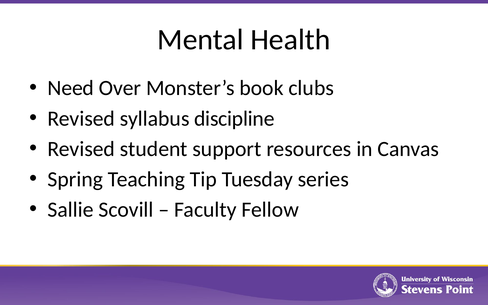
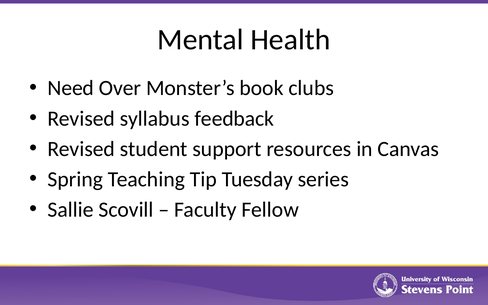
discipline: discipline -> feedback (234, 119)
